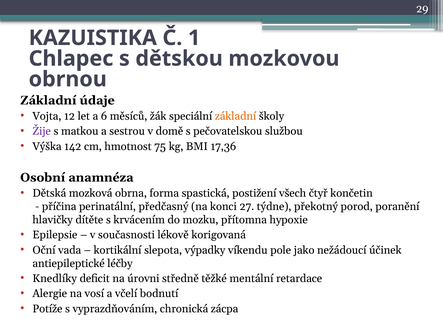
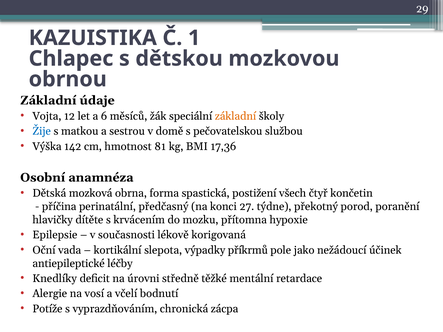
Žije colour: purple -> blue (42, 131)
75: 75 -> 81 (160, 147)
víkendu: víkendu -> příkrmů (248, 250)
